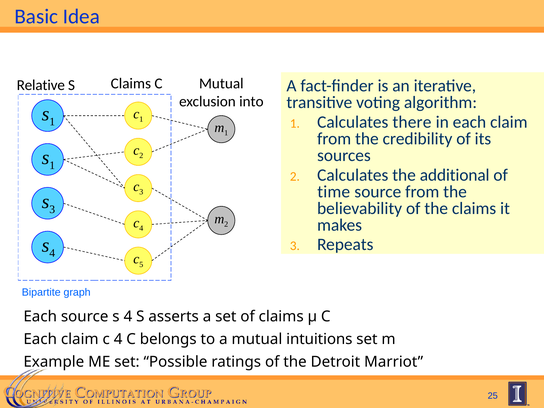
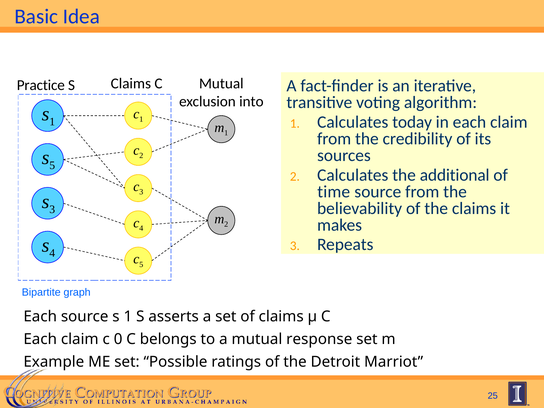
Relative: Relative -> Practice (41, 85)
there: there -> today (412, 122)
1: 1 -> 5 (52, 165)
source s 4: 4 -> 1 (128, 317)
claim c 4: 4 -> 0 (118, 339)
intuitions: intuitions -> response (319, 339)
